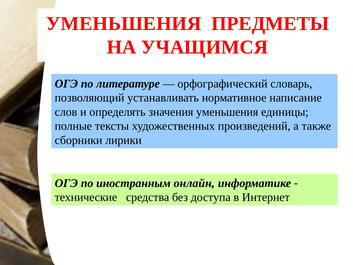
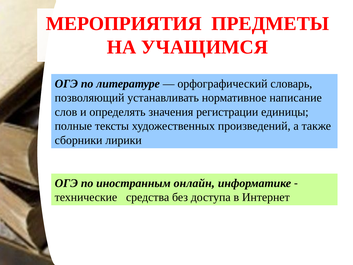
УМЕНЬШЕНИЯ: УМЕНЬШЕНИЯ -> МЕРОПРИЯТИЯ (124, 24)
значения уменьшения: уменьшения -> регистрации (227, 112)
